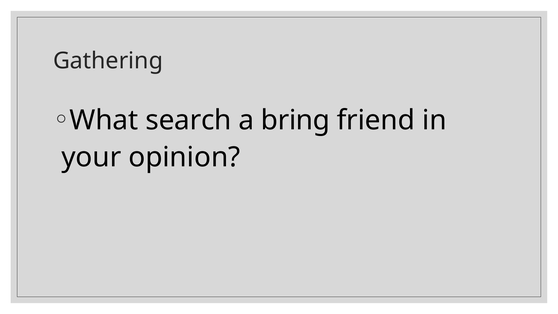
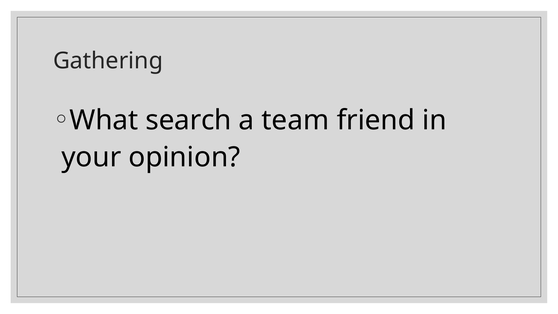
bring: bring -> team (295, 120)
